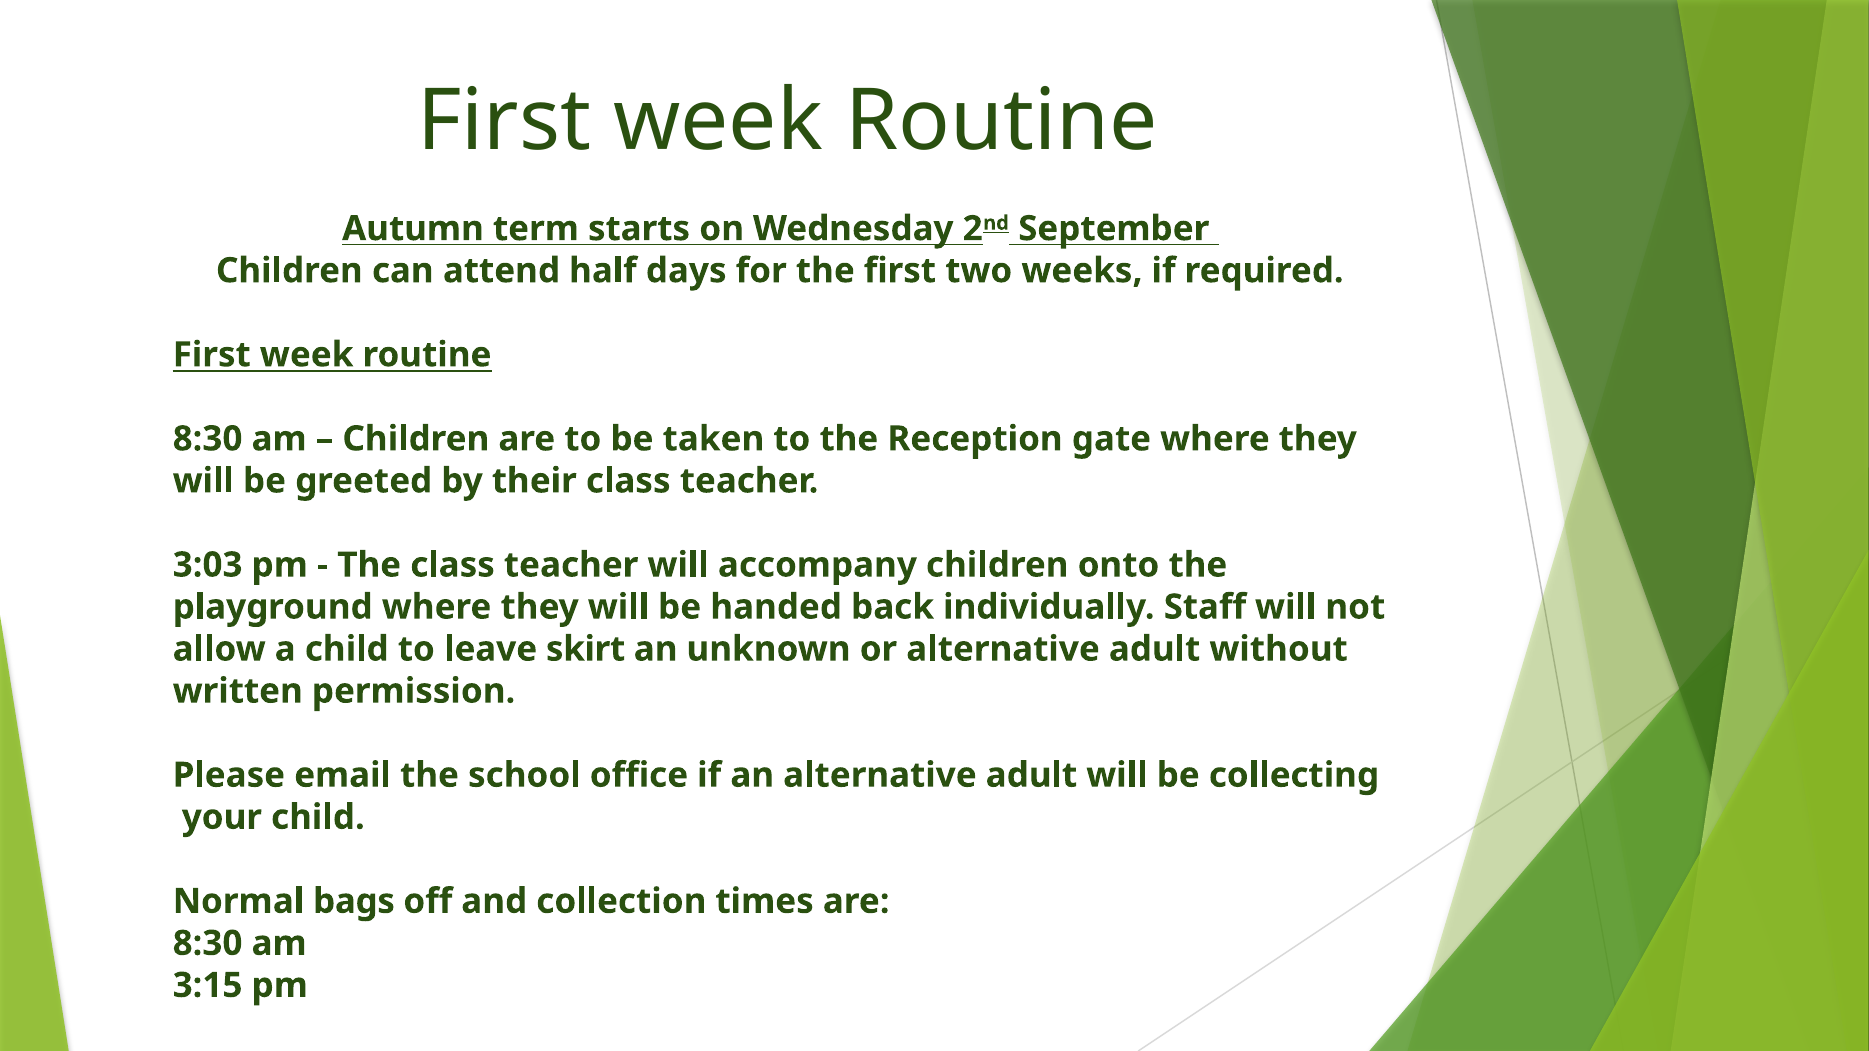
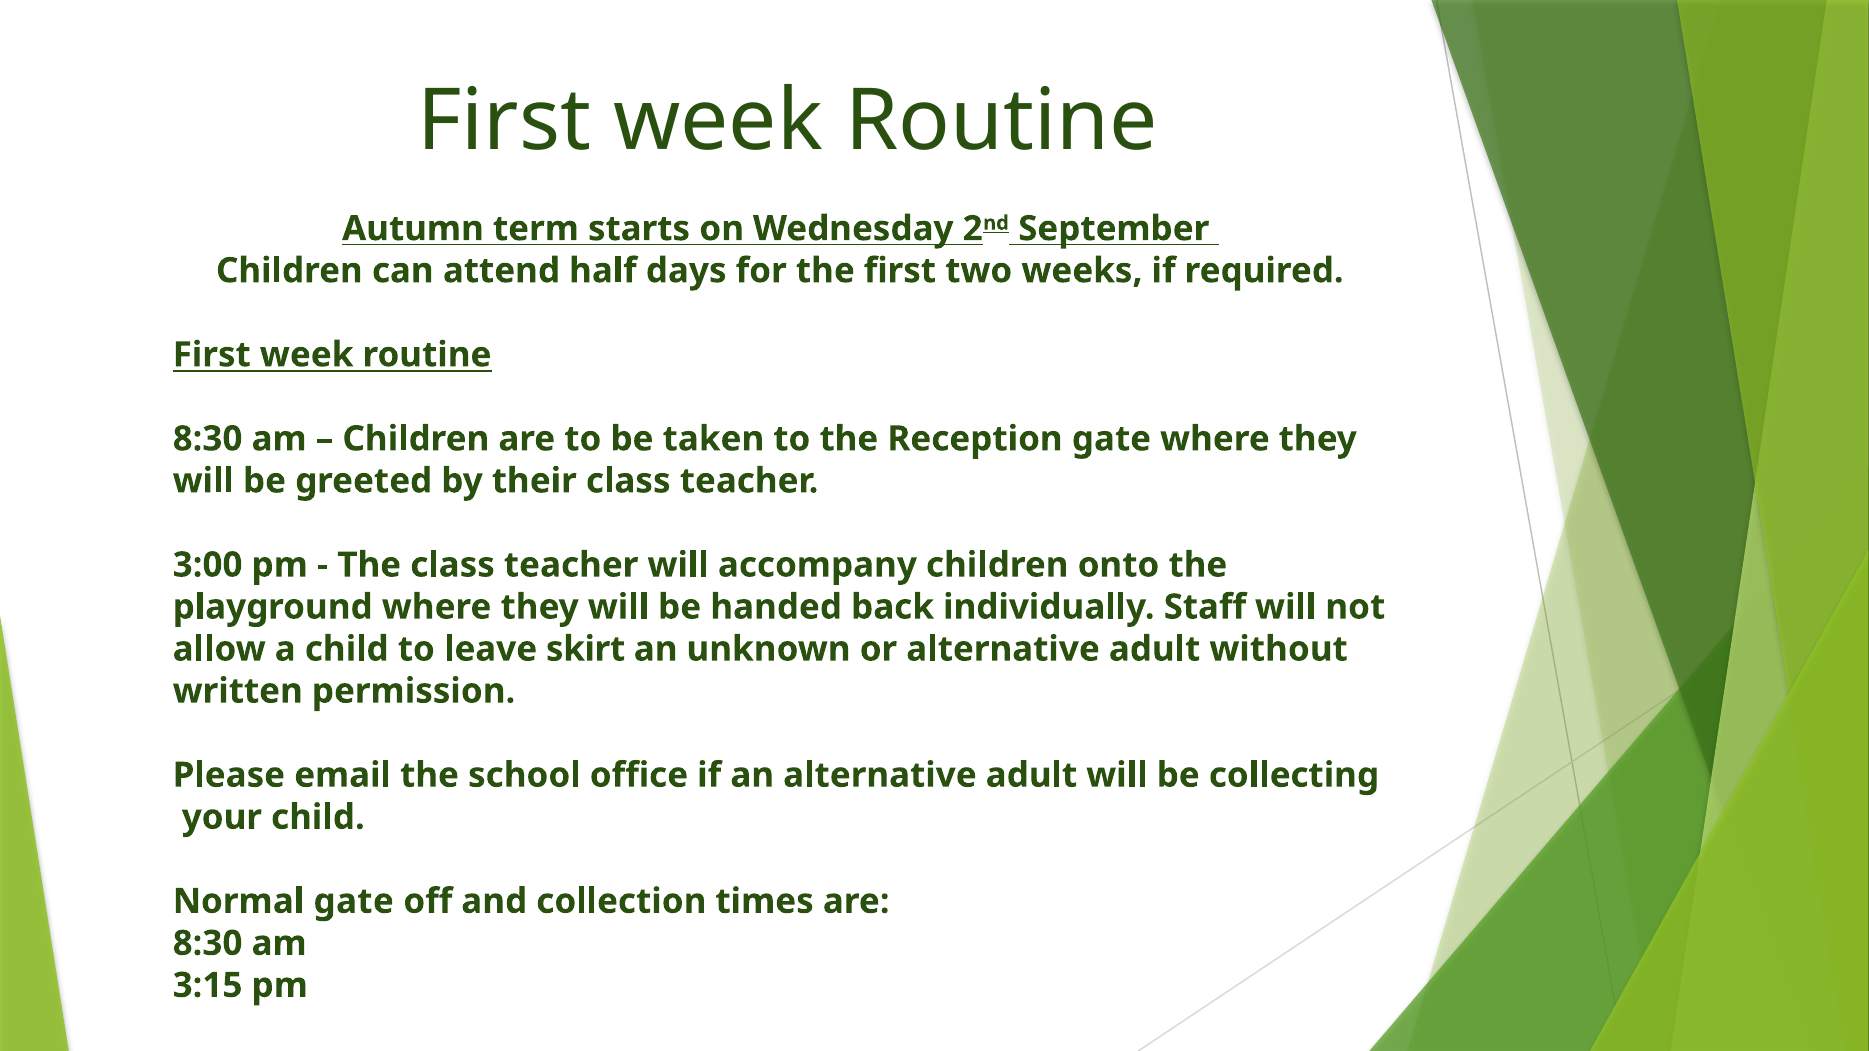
3:03: 3:03 -> 3:00 (208, 565)
Normal bags: bags -> gate (354, 902)
